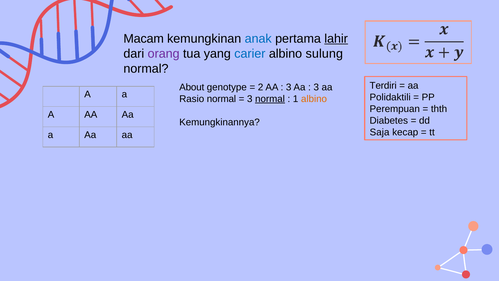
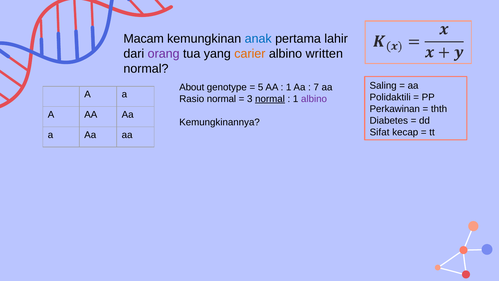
lahir underline: present -> none (336, 39)
carier colour: blue -> orange (250, 54)
sulung: sulung -> written (324, 54)
Terdiri: Terdiri -> Saling (383, 86)
2: 2 -> 5 (261, 87)
3: 3 -> 1 (289, 87)
3: 3 -> 7 (316, 87)
albino colour: orange -> purple (314, 99)
Perempuan: Perempuan -> Perkawinan (395, 109)
Saja: Saja -> Sifat (380, 132)
